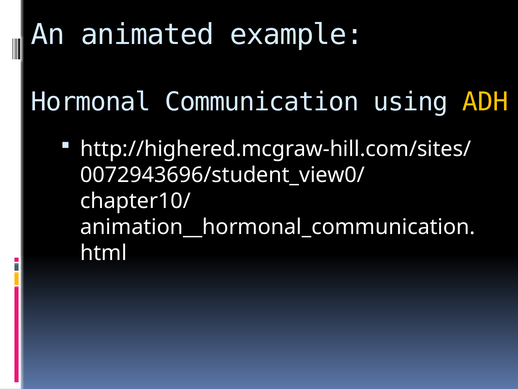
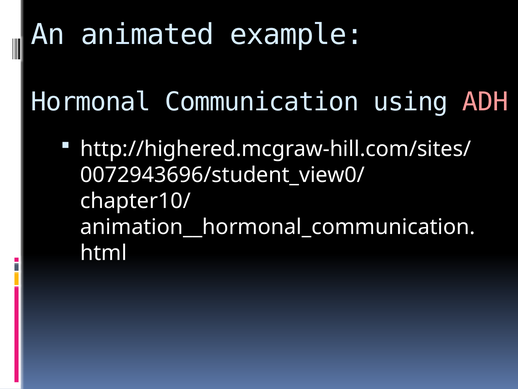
ADH colour: yellow -> pink (485, 102)
